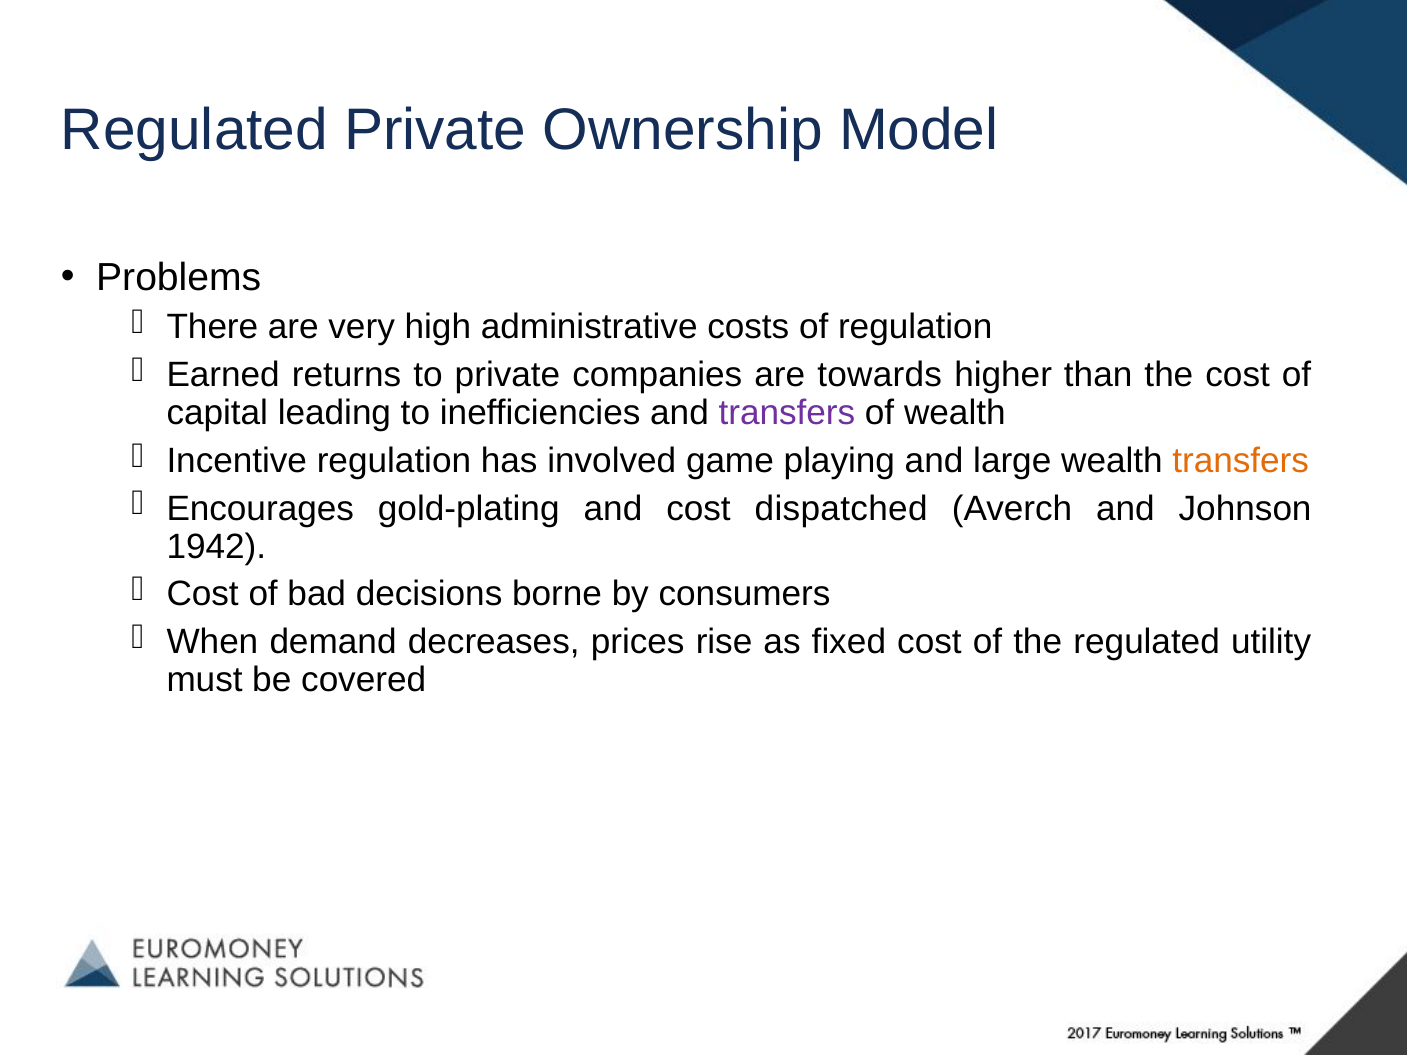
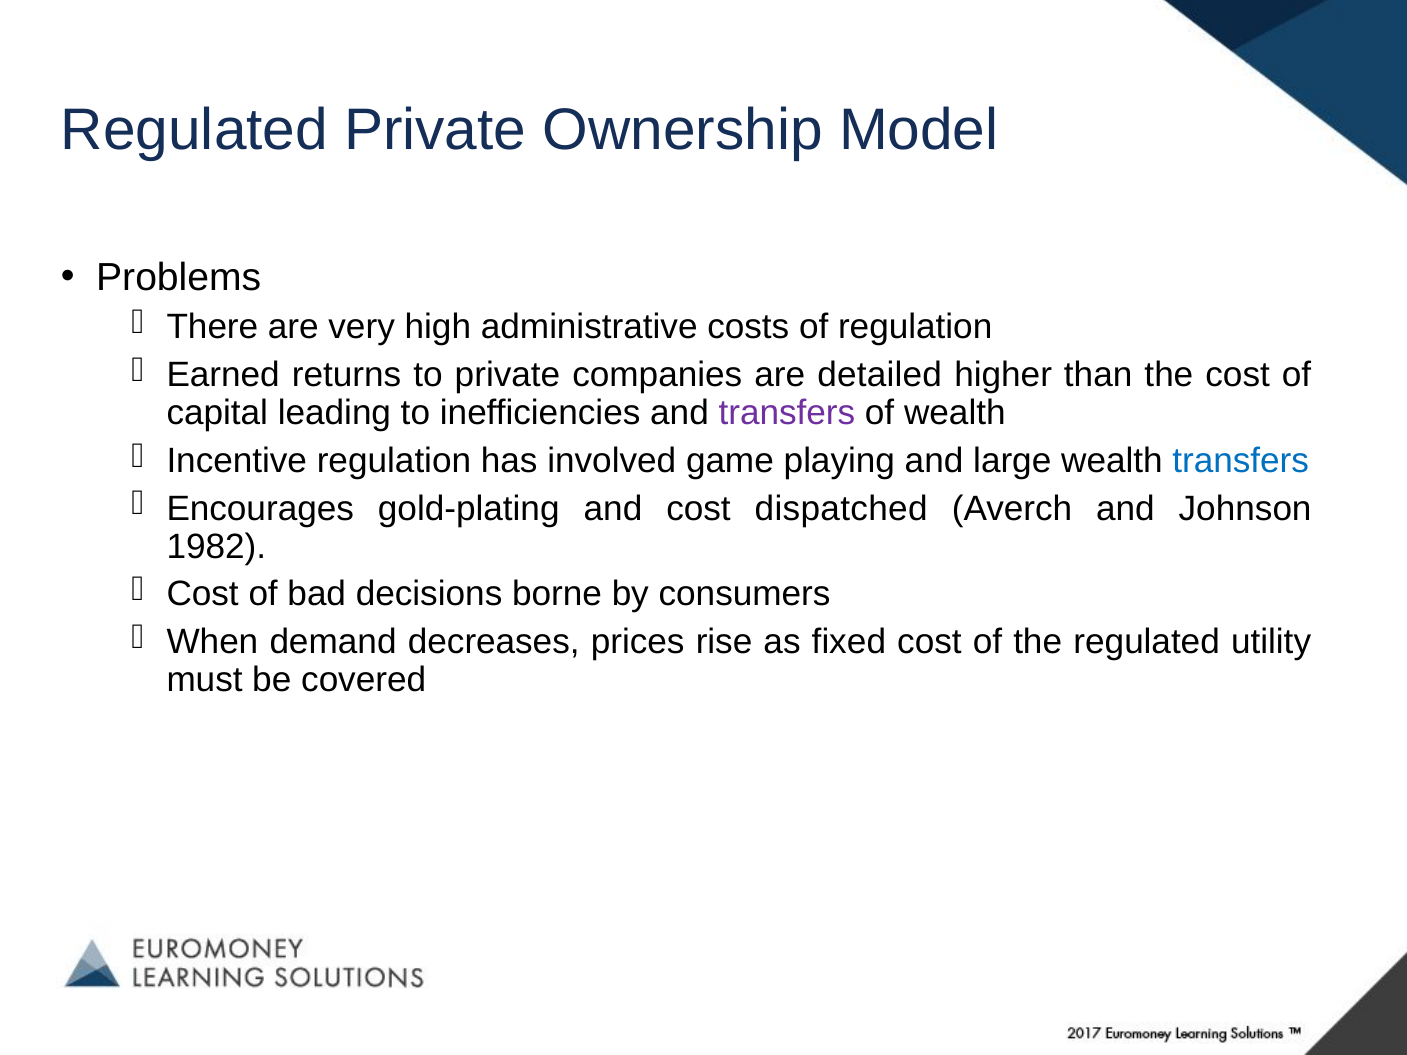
towards: towards -> detailed (880, 375)
transfers colour: orange -> blue (1241, 461)
1942: 1942 -> 1982 (216, 547)
